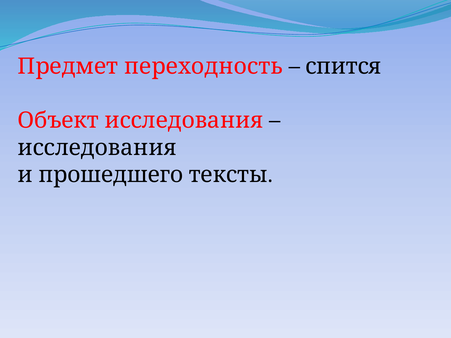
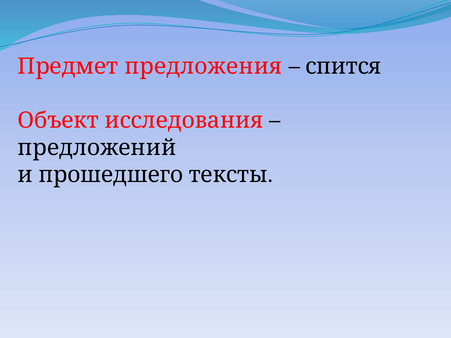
переходность: переходность -> предложения (203, 67)
исследования: исследования -> предложений (97, 148)
